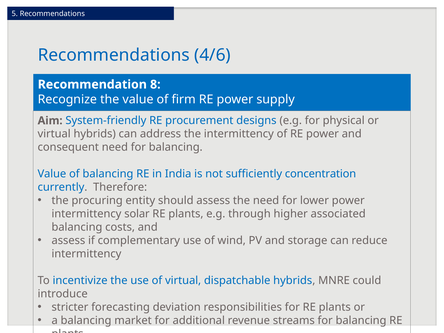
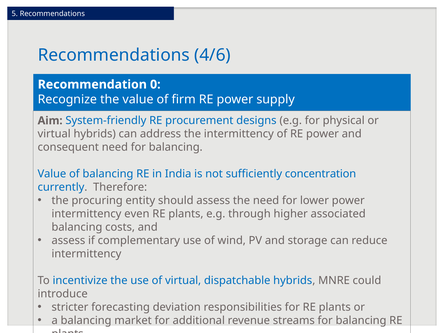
8: 8 -> 0 (155, 84)
solar: solar -> even (137, 214)
